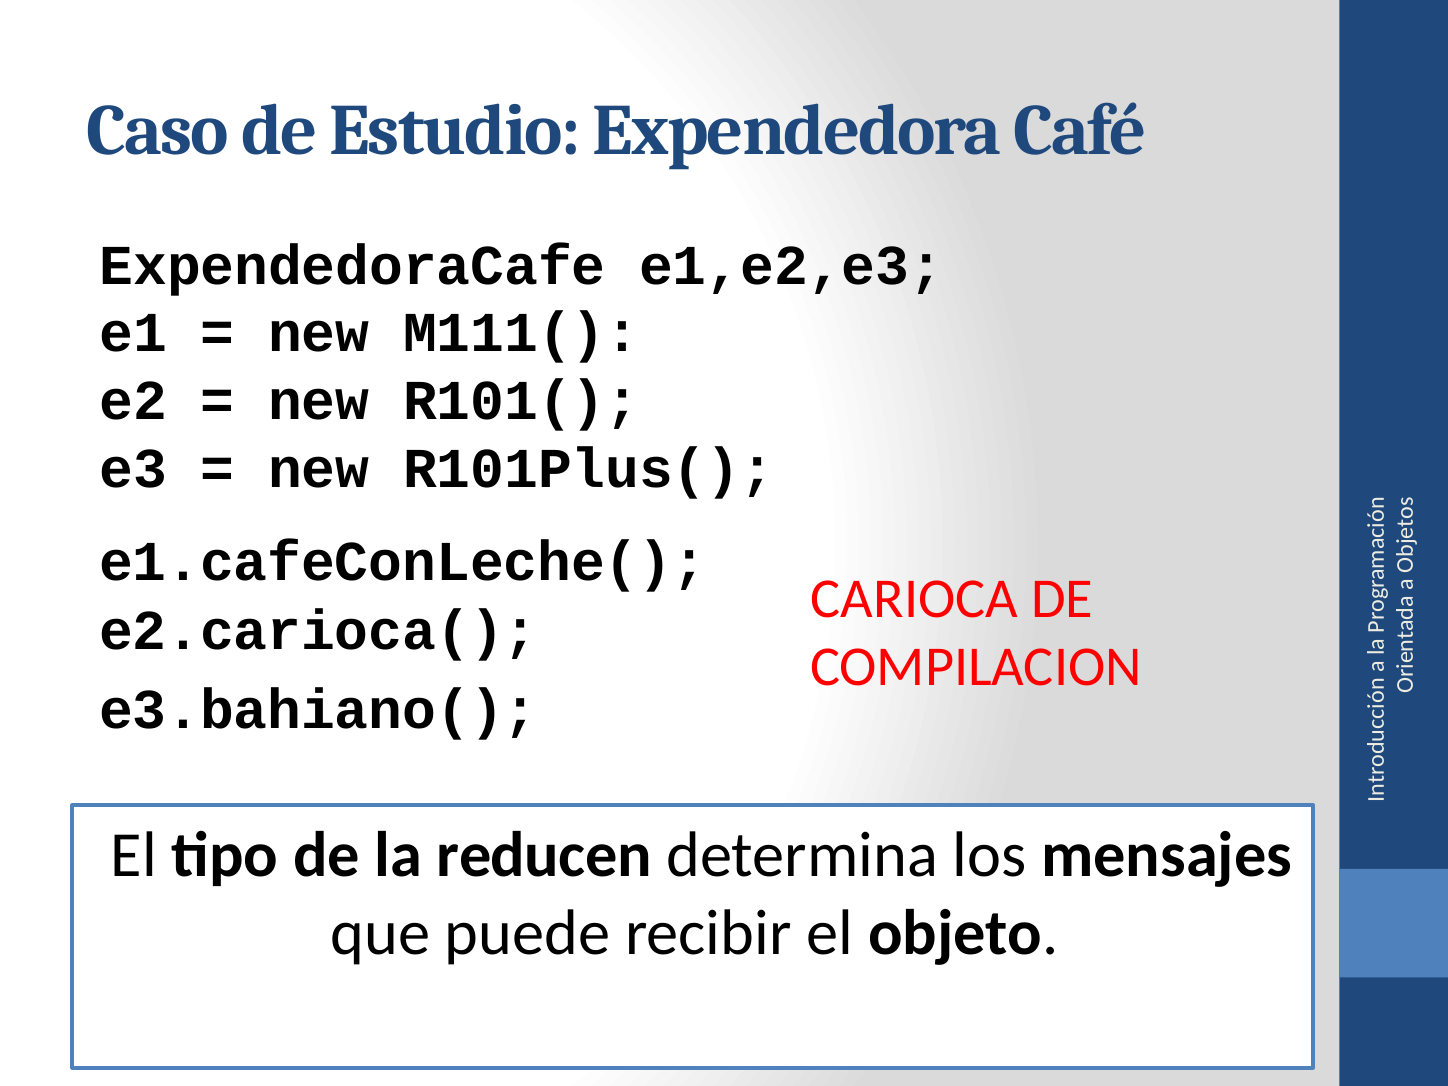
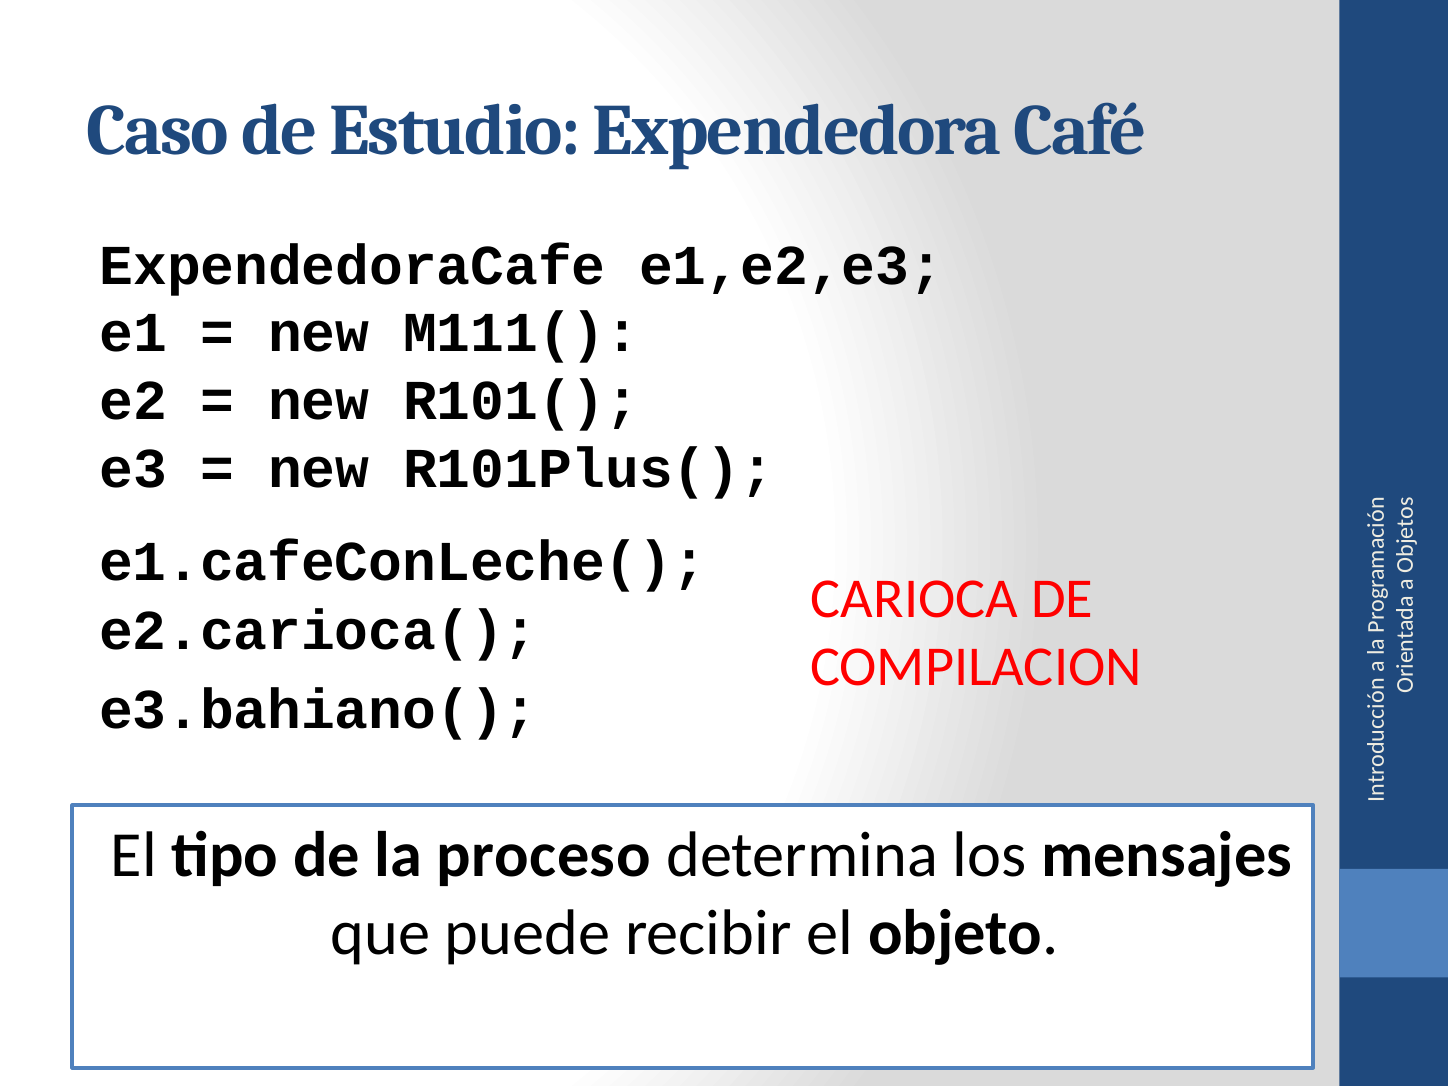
reducen: reducen -> proceso (544, 856)
